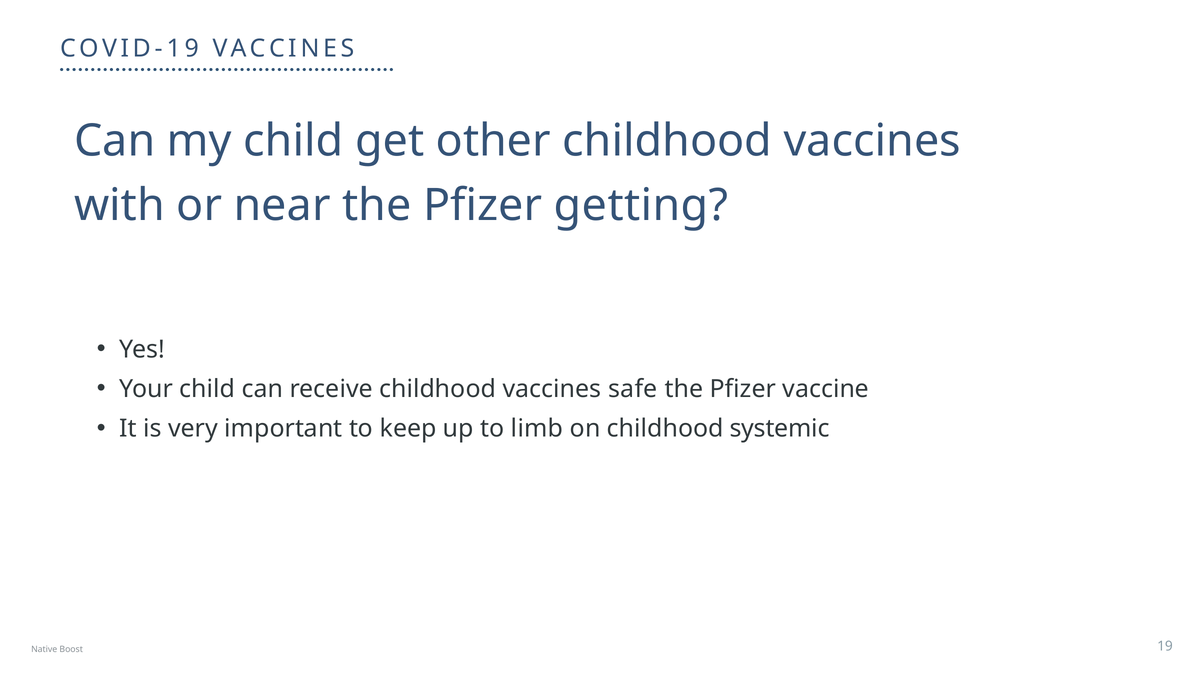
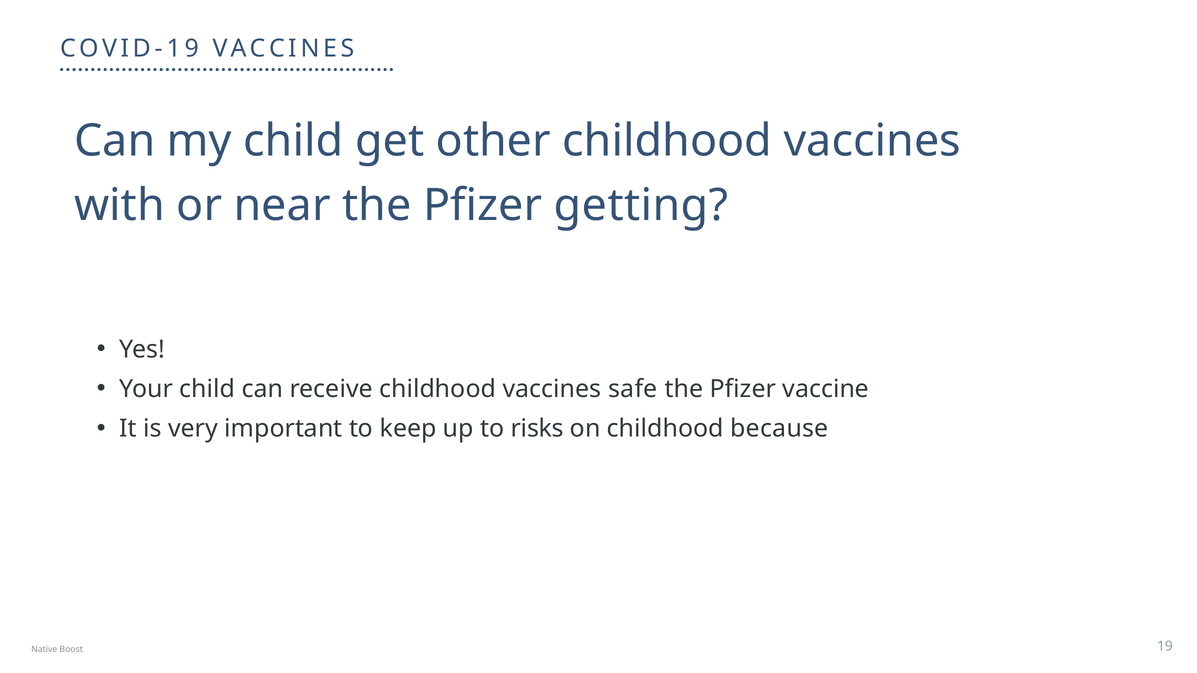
limb: limb -> risks (537, 429)
systemic: systemic -> because (779, 429)
